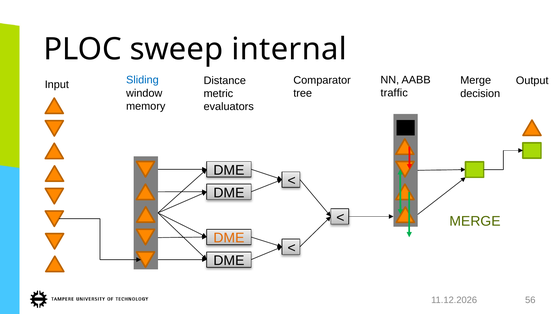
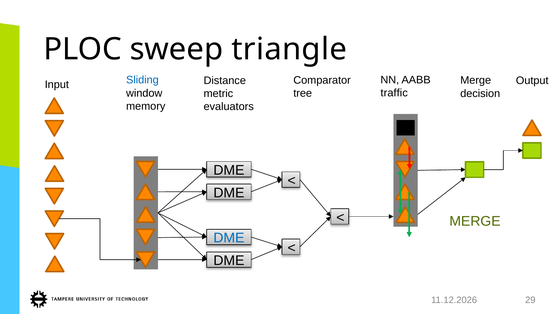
internal: internal -> triangle (289, 49)
DME colour: orange -> blue (229, 238)
56: 56 -> 29 (530, 300)
